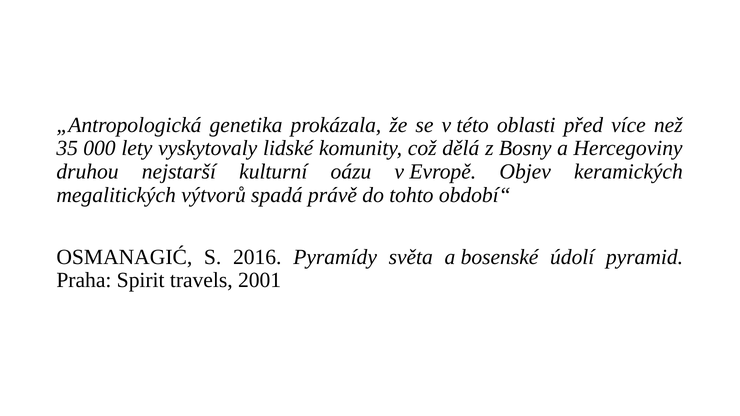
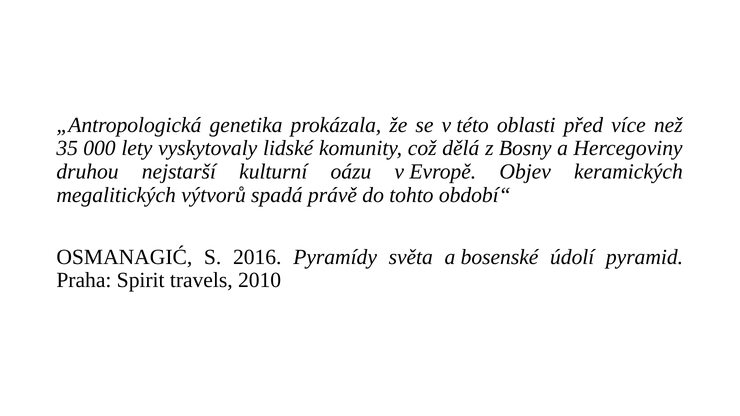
2001: 2001 -> 2010 (260, 280)
